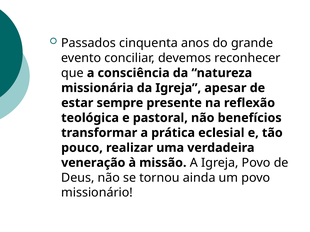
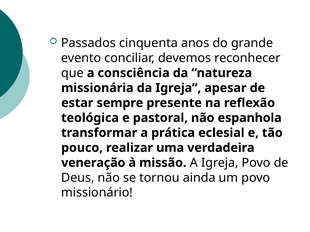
benefícios: benefícios -> espanhola (250, 118)
